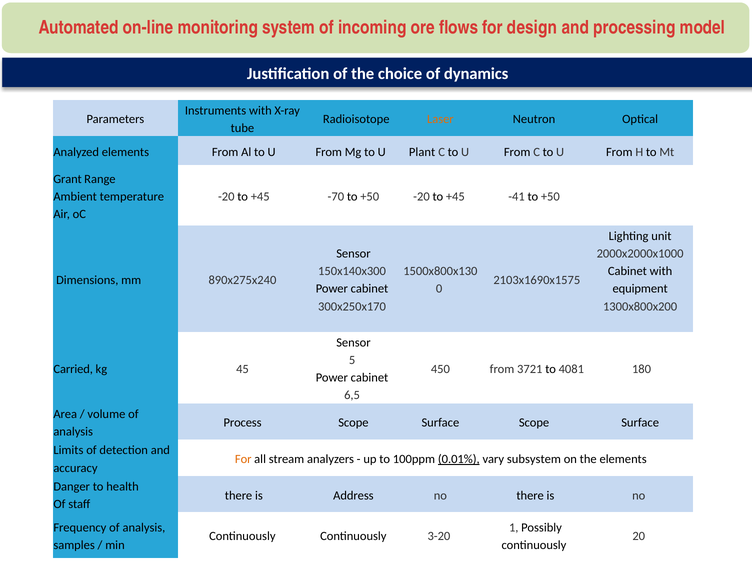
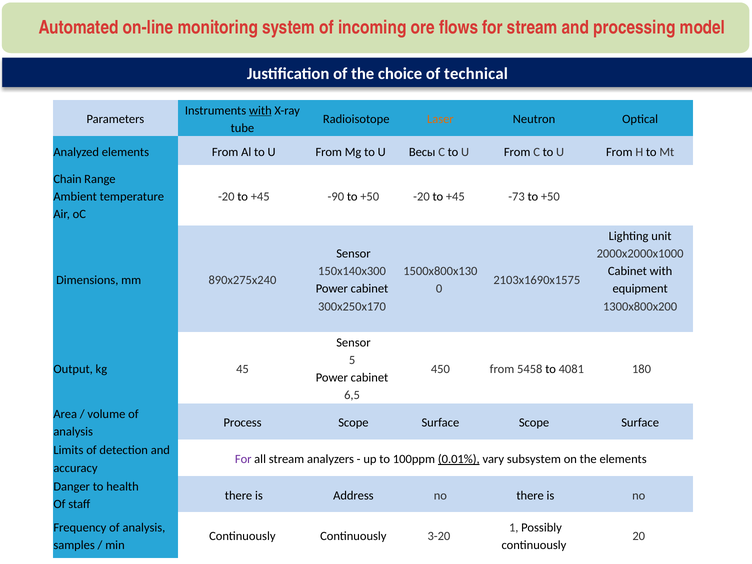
for design: design -> stream (532, 28)
dynamics: dynamics -> technical (476, 74)
with underline: none -> present (260, 110)
Plant: Plant -> Весы (422, 152)
Grant: Grant -> Chain (68, 179)
-70: -70 -> -90 (336, 197)
-41: -41 -> -73 (516, 197)
Carried: Carried -> Output (73, 369)
3721: 3721 -> 5458 (530, 369)
For colour: orange -> purple (243, 459)
